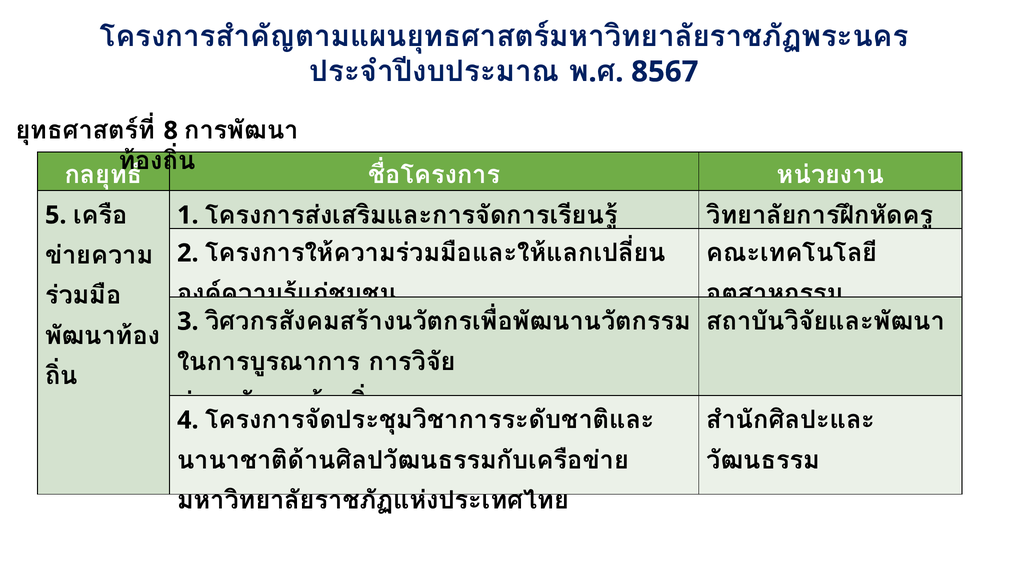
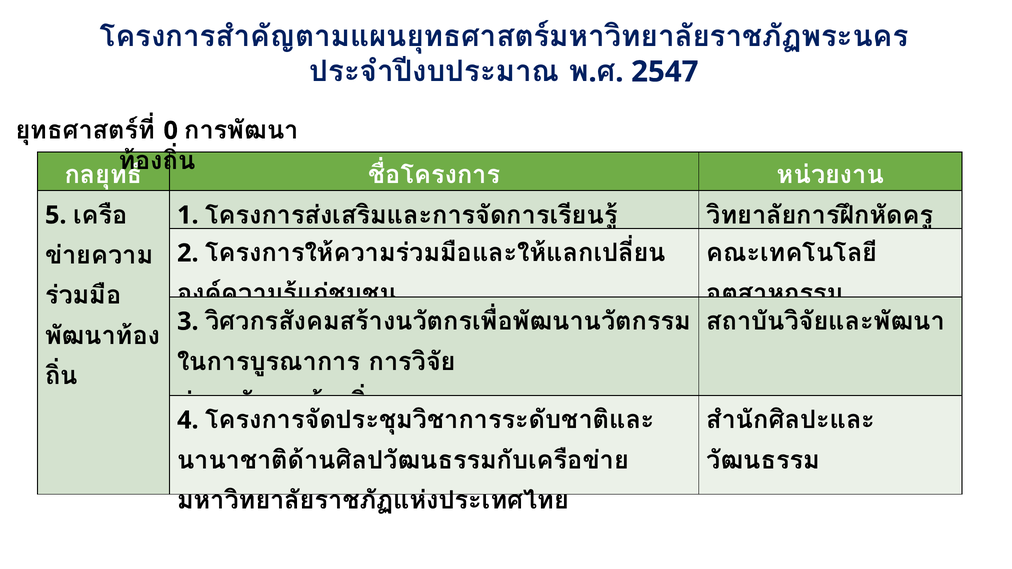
8567: 8567 -> 2547 (665, 72)
8: 8 -> 0 (171, 131)
